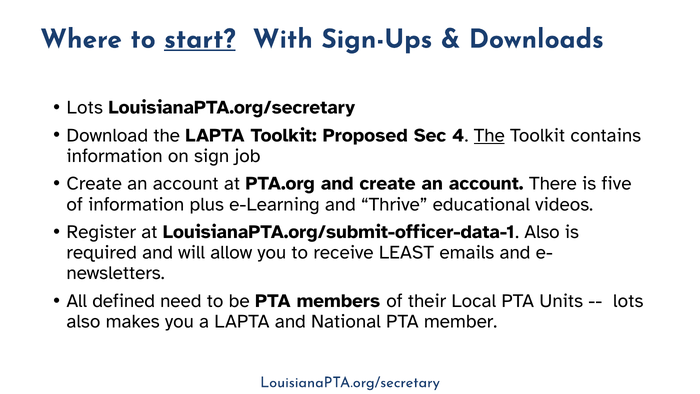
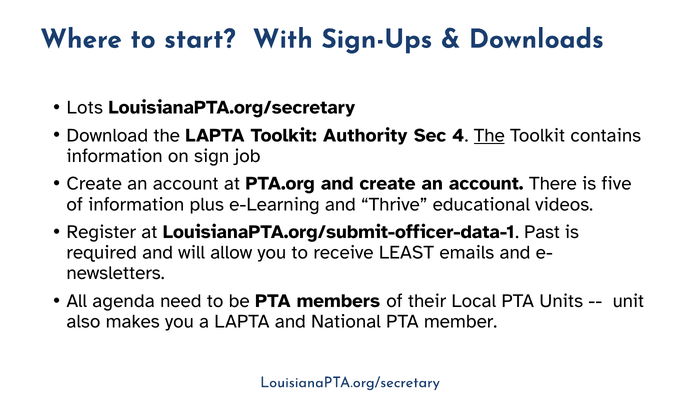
start underline: present -> none (200, 39)
Proposed: Proposed -> Authority (365, 135)
LouisianaPTA.org/submit-officer-data-1 Also: Also -> Past (542, 232)
defined: defined -> agenda (124, 301)
lots: lots -> unit (628, 301)
